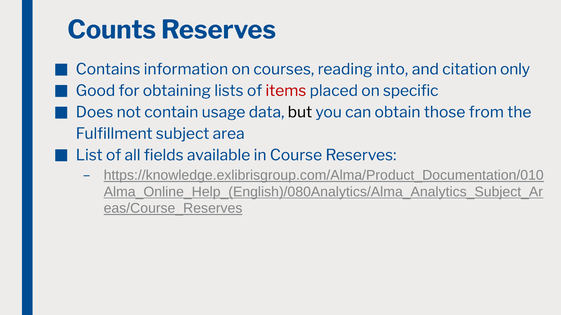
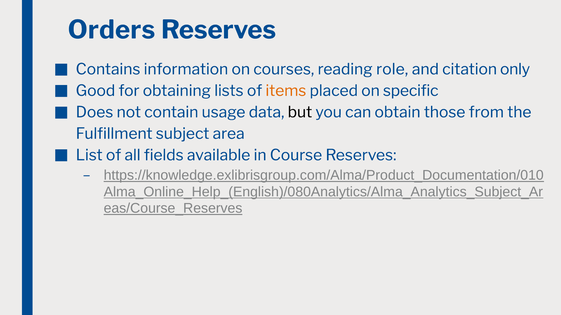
Counts: Counts -> Orders (111, 30)
into: into -> role (392, 69)
items colour: red -> orange (286, 91)
